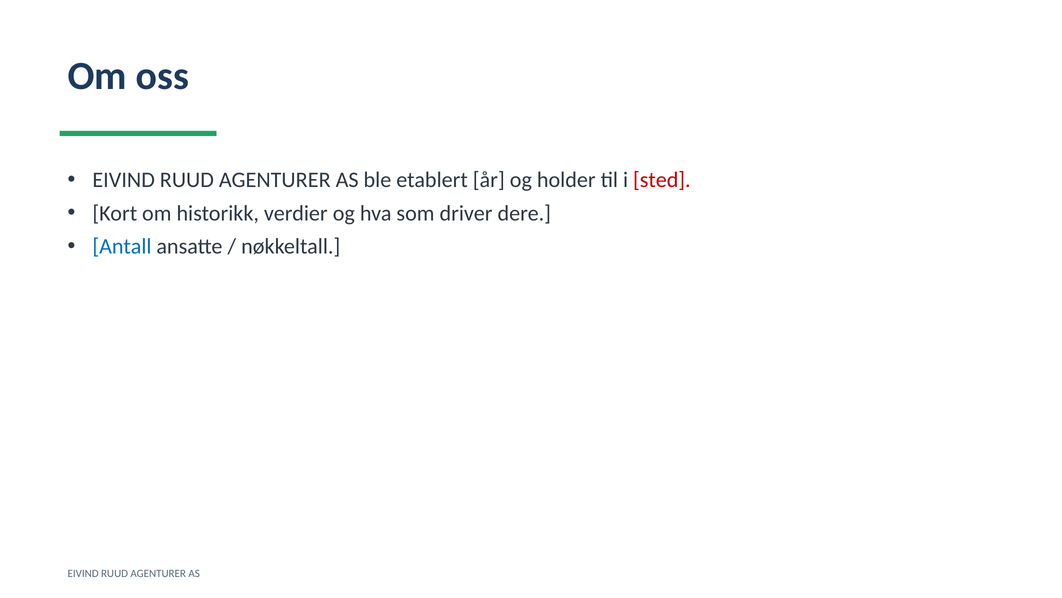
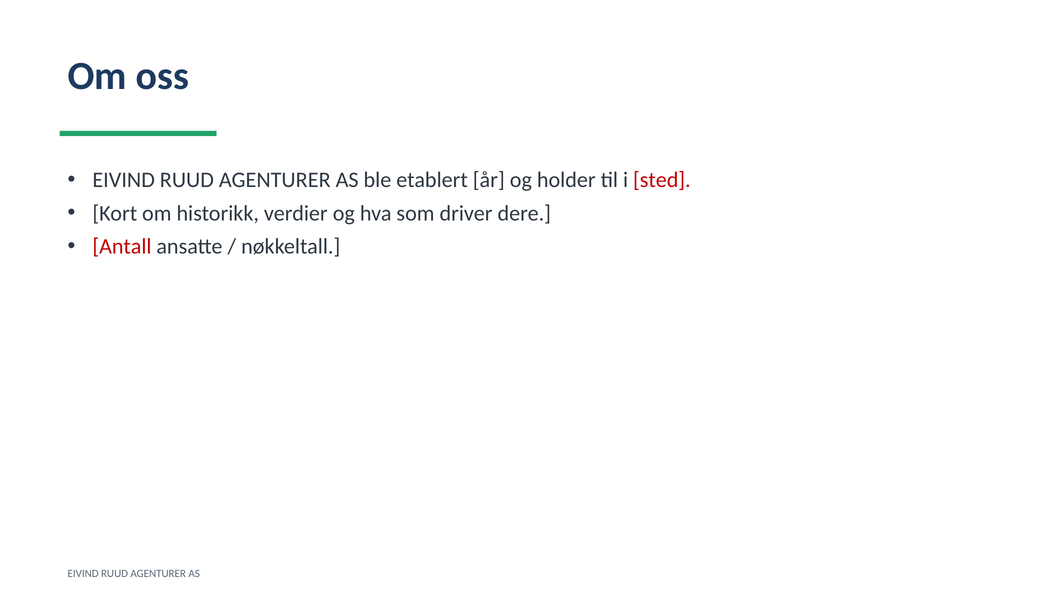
Antall colour: blue -> red (122, 246)
